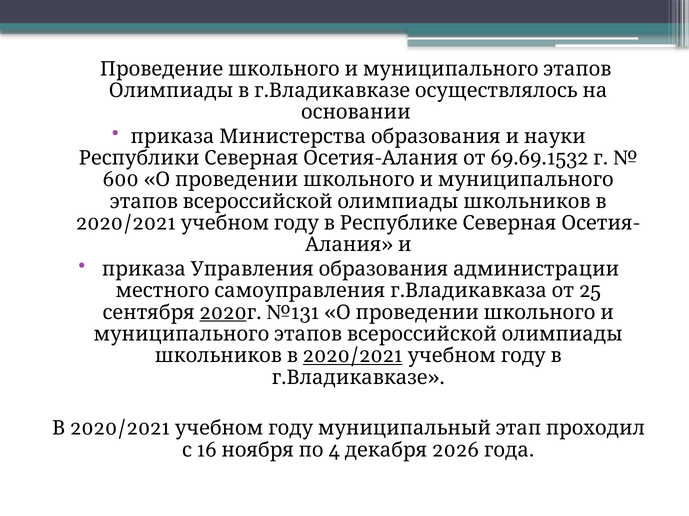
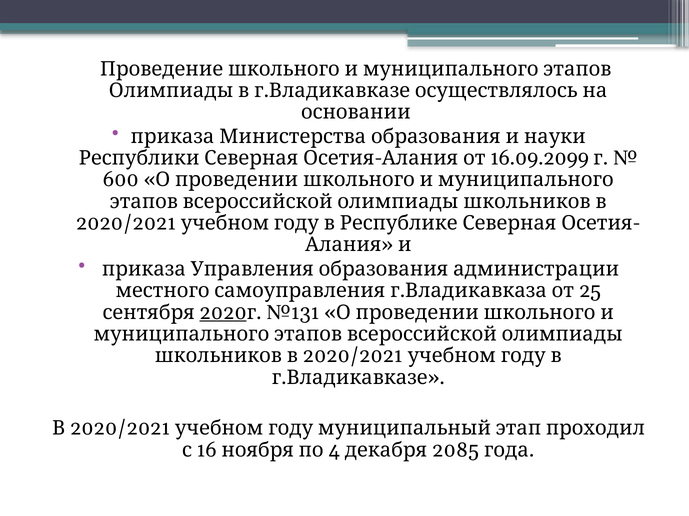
69.69.1532: 69.69.1532 -> 16.09.2099 (540, 158)
2020/2021 underline: present -> none (353, 356)
2026: 2026 -> 2085 (456, 451)
